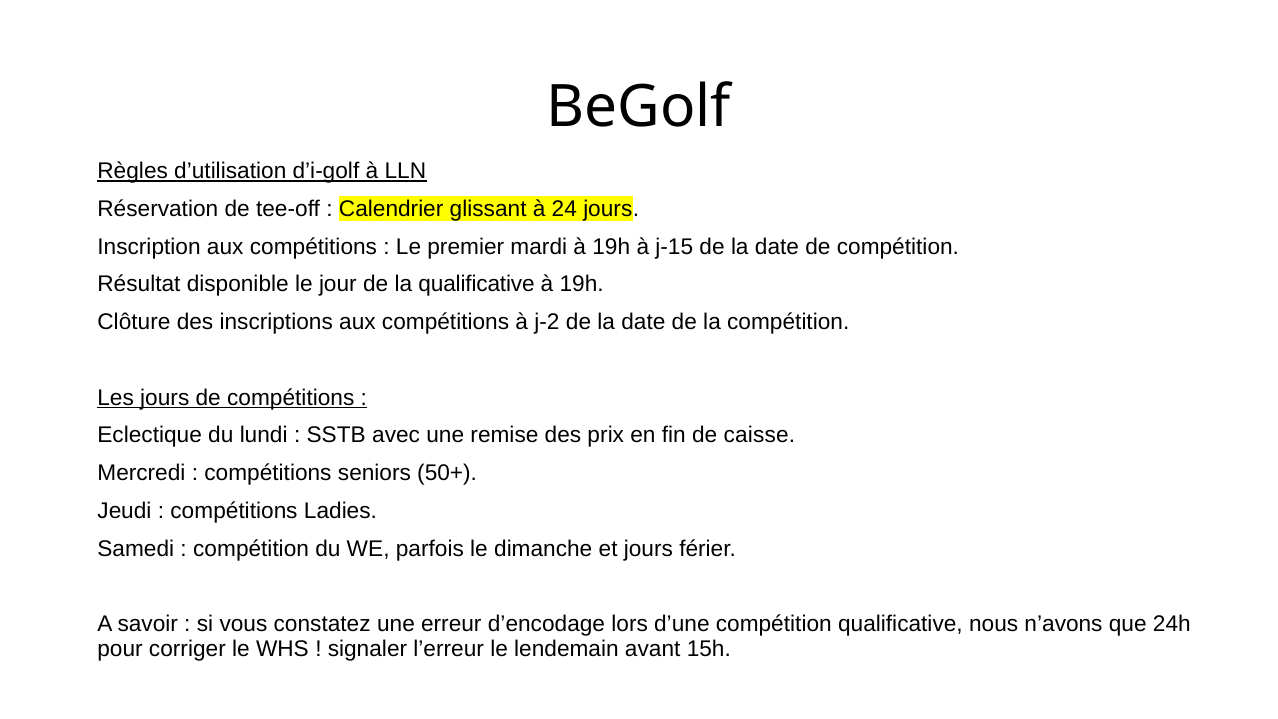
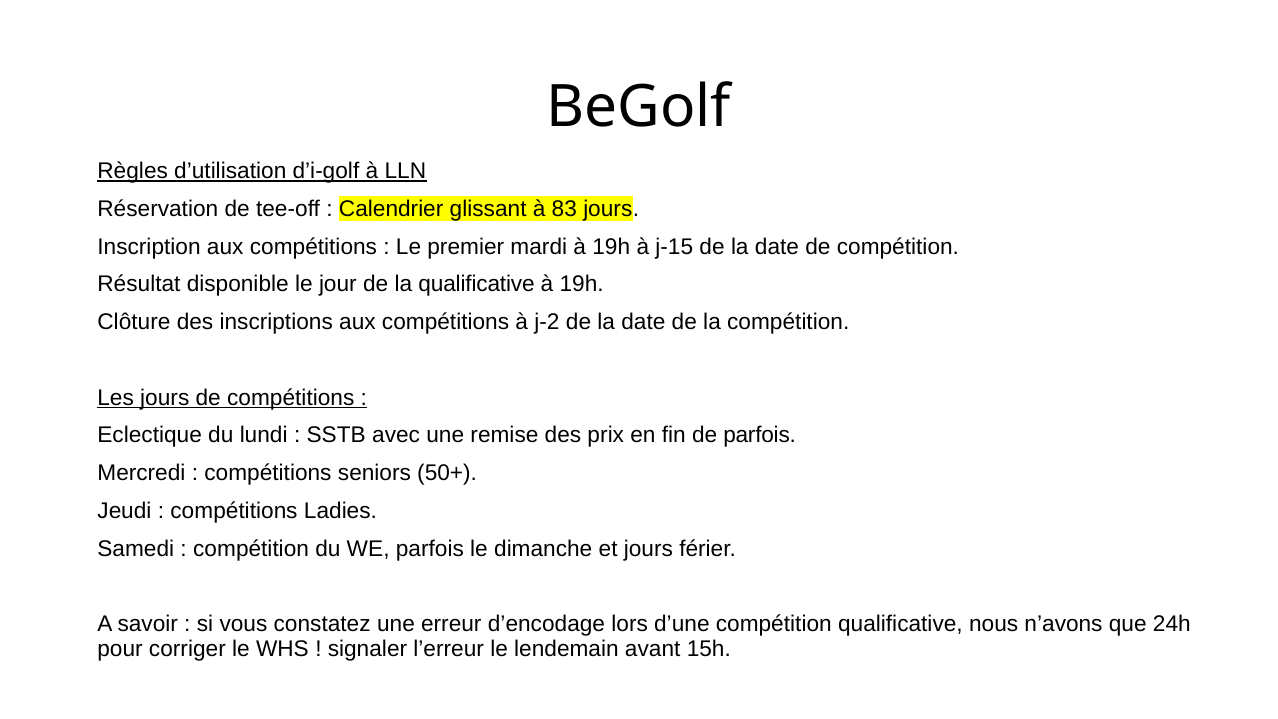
24: 24 -> 83 (564, 209)
de caisse: caisse -> parfois (760, 435)
